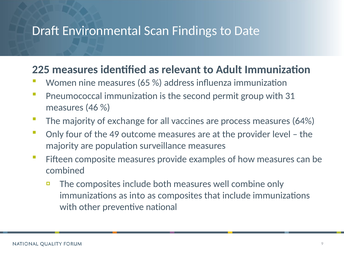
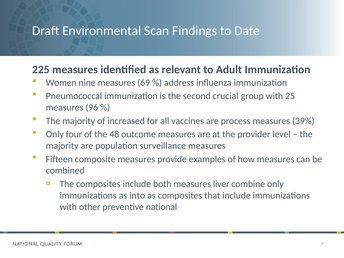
65: 65 -> 69 (144, 83)
permit: permit -> crucial (226, 96)
31: 31 -> 25 (290, 96)
46: 46 -> 96 (92, 108)
exchange: exchange -> increased (126, 121)
64%: 64% -> 39% (303, 121)
49: 49 -> 48 (114, 134)
well: well -> liver (221, 184)
